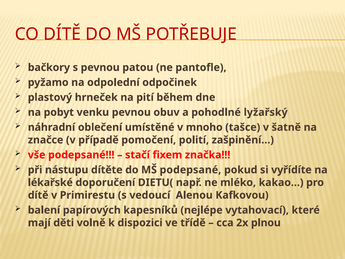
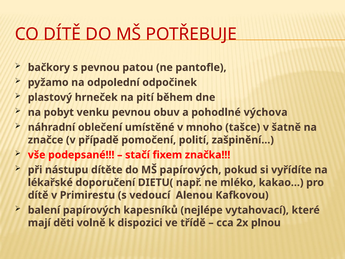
lyžařský: lyžařský -> výchova (266, 112)
MŠ podepsané: podepsané -> papírových (190, 170)
